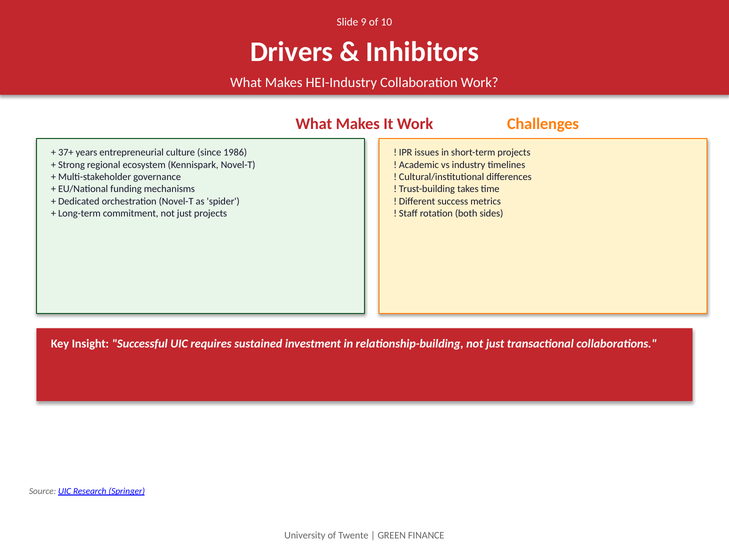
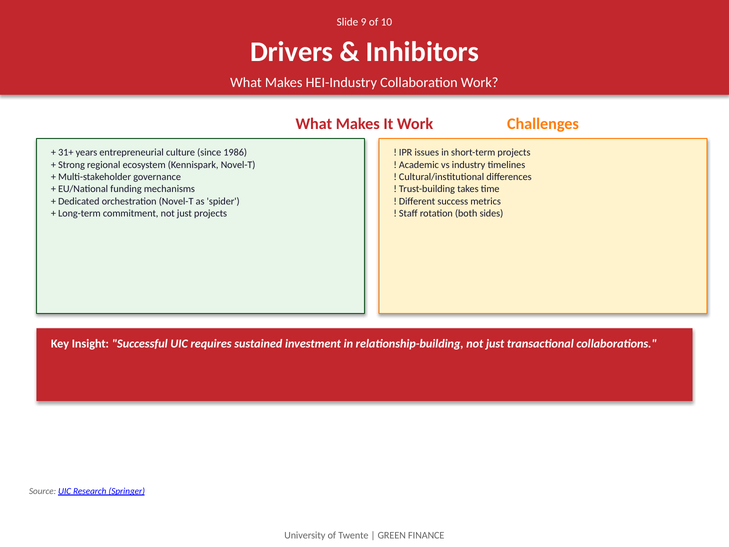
37+: 37+ -> 31+ (66, 153)
